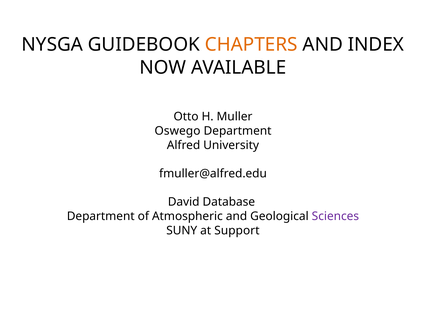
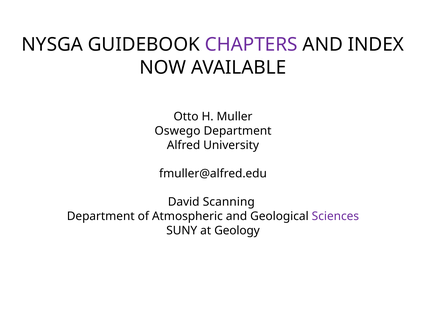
CHAPTERS colour: orange -> purple (251, 45)
Database: Database -> Scanning (229, 202)
Support: Support -> Geology (237, 230)
